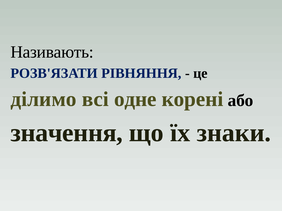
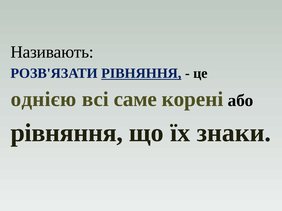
РІВНЯННЯ underline: none -> present (141, 73)
ділимо: ділимо -> однією (43, 99)
одне: одне -> саме (135, 99)
значення: значення -> рівняння (67, 133)
